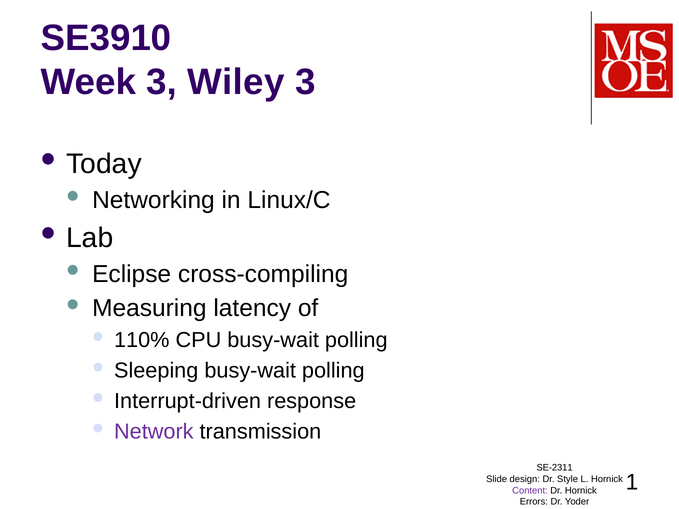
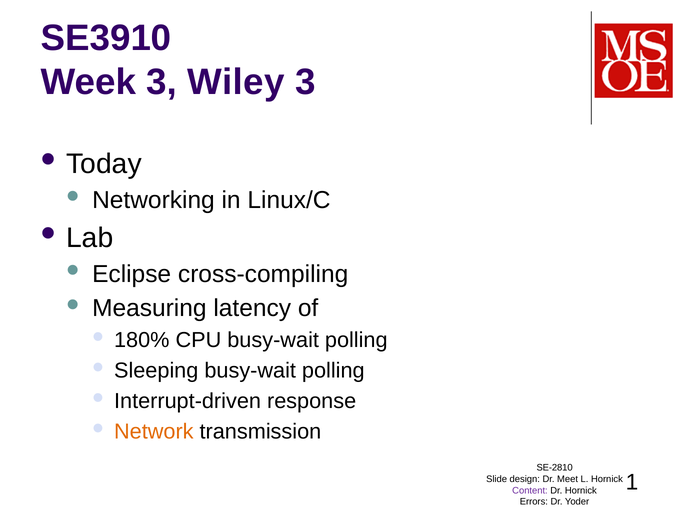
110%: 110% -> 180% (142, 340)
Network colour: purple -> orange (154, 432)
SE-2311: SE-2311 -> SE-2810 (555, 468)
Style: Style -> Meet (568, 479)
